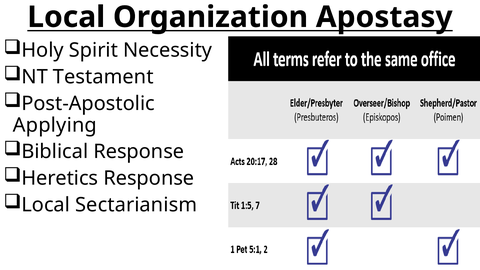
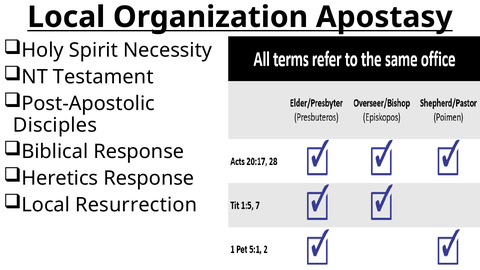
Applying: Applying -> Disciples (55, 125)
Sectarianism: Sectarianism -> Resurrection (136, 205)
